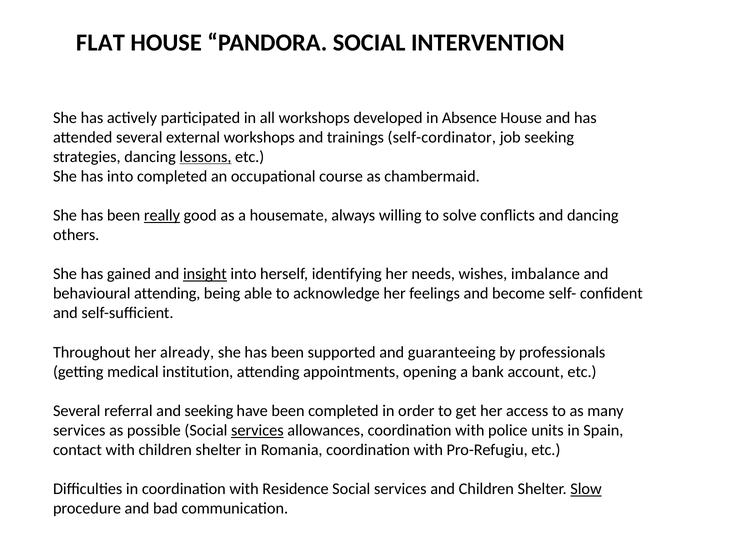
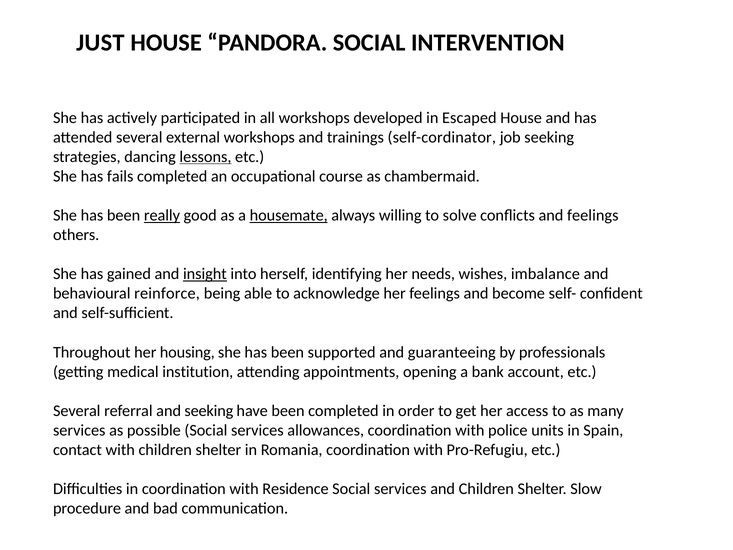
FLAT: FLAT -> JUST (100, 43)
Absence: Absence -> Escaped (469, 118)
has into: into -> fails (120, 176)
housemate underline: none -> present (289, 215)
and dancing: dancing -> feelings (593, 215)
behavioural attending: attending -> reinforce (167, 293)
already: already -> housing (187, 352)
services underline: present -> none (257, 430)
Slow underline: present -> none (586, 489)
